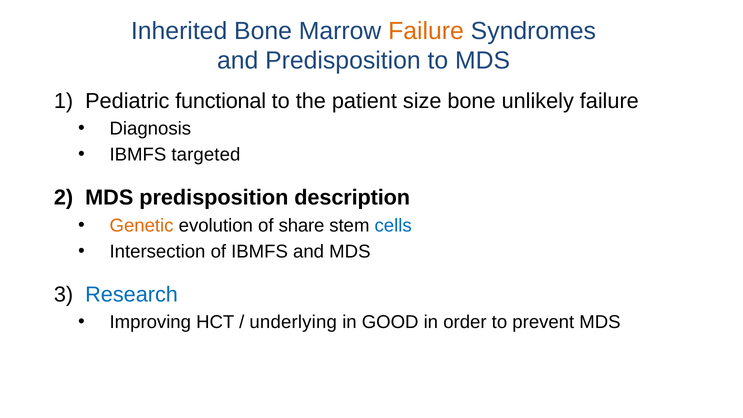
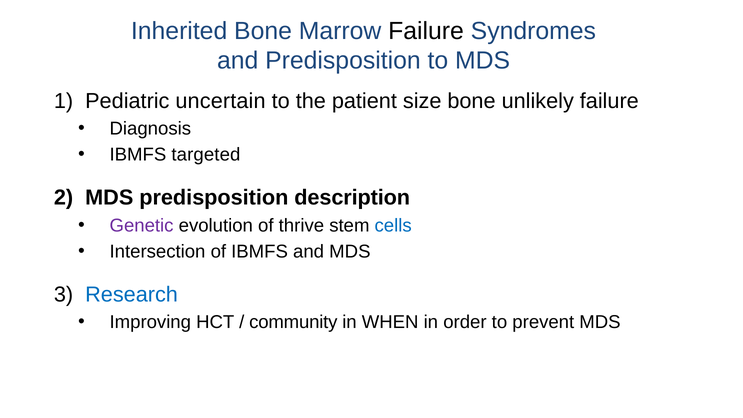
Failure colour: orange -> black (426, 31)
functional: functional -> uncertain (221, 101)
Genetic colour: orange -> purple (142, 225)
share: share -> thrive (301, 225)
underlying: underlying -> community (293, 322)
GOOD: GOOD -> WHEN (390, 322)
